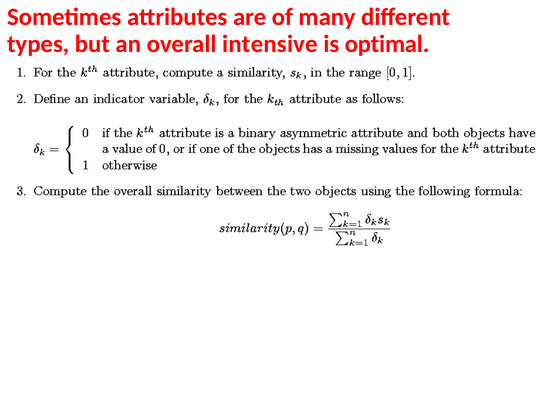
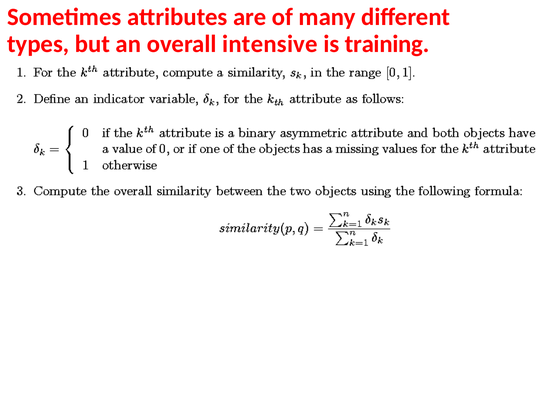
optimal: optimal -> training (387, 44)
